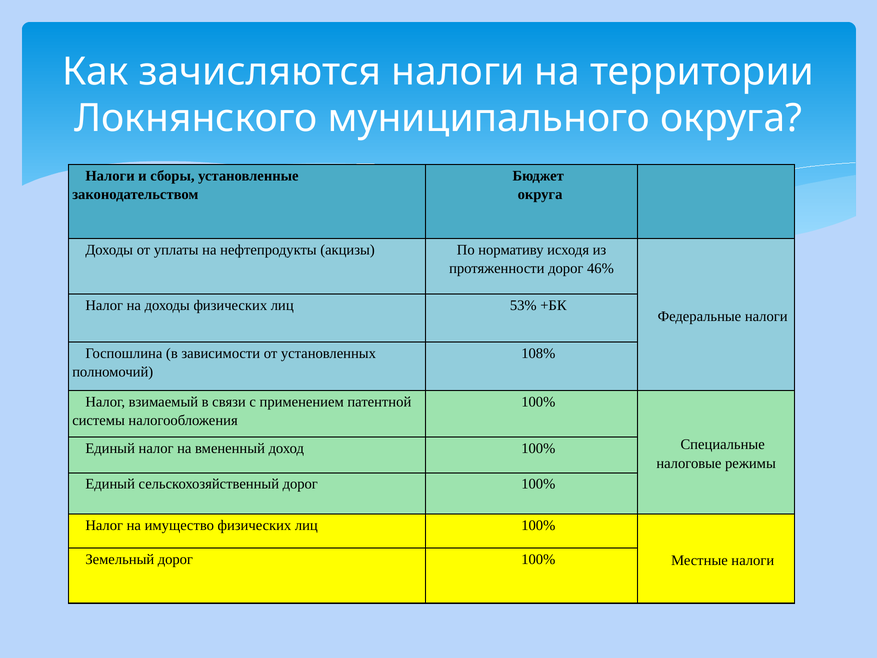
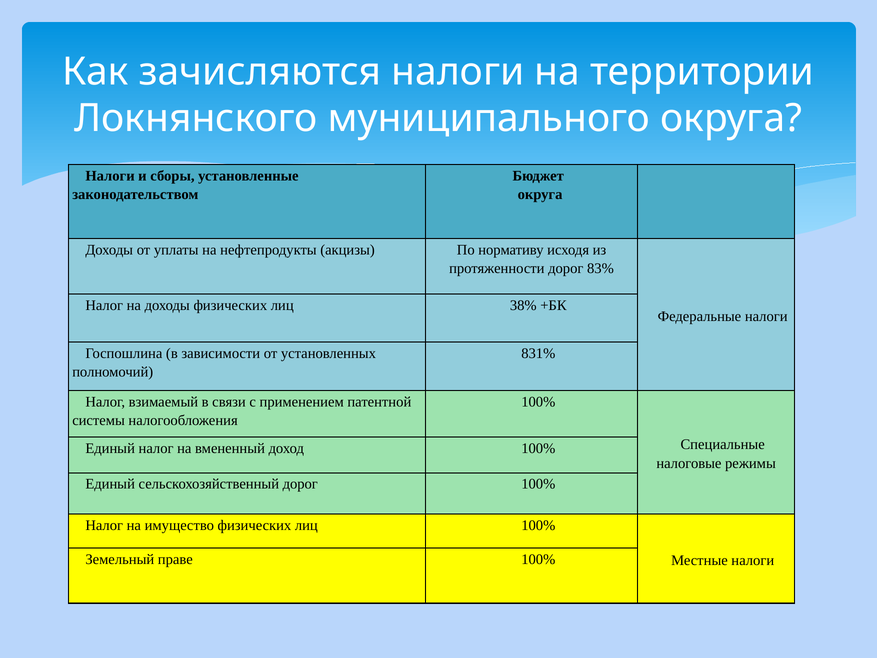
46%: 46% -> 83% (600, 268)
53%: 53% -> 38% (523, 305)
108%: 108% -> 831% (538, 353)
Земельный дорог: дорог -> праве (175, 559)
